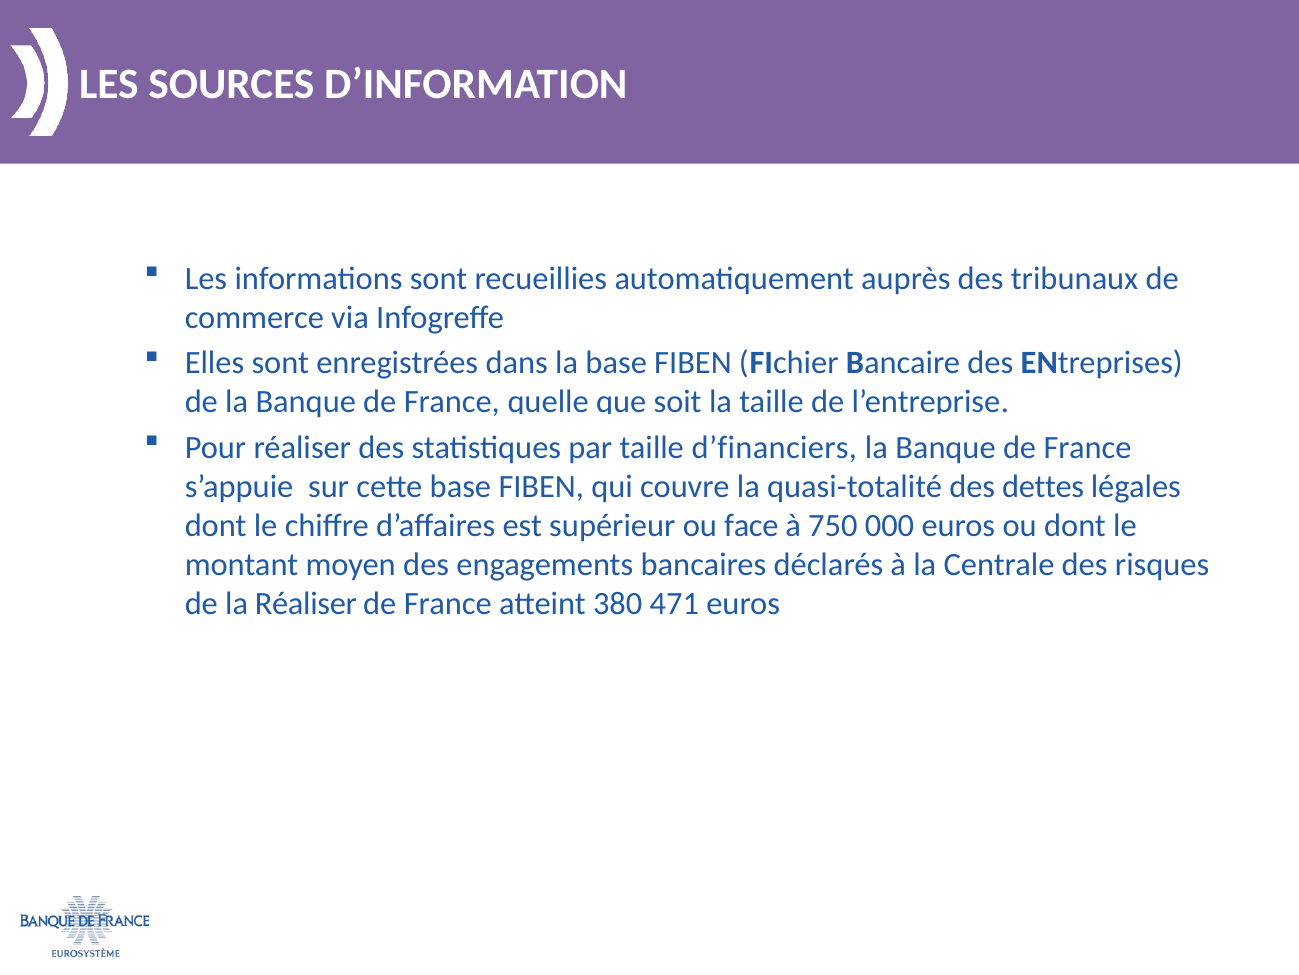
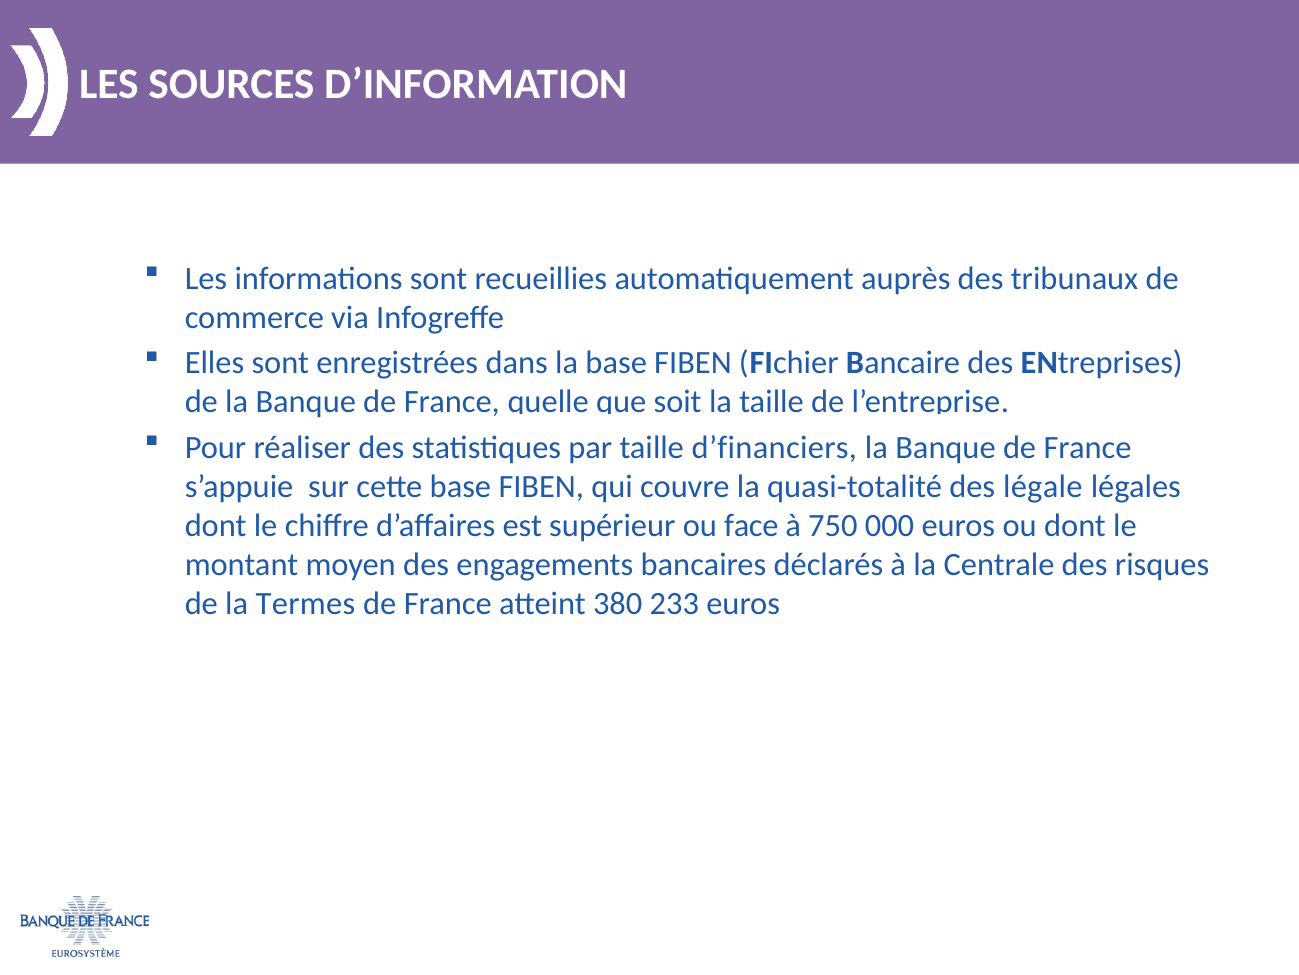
dettes: dettes -> légale (1043, 486)
la Réaliser: Réaliser -> Termes (306, 603)
471: 471 -> 233 (674, 603)
